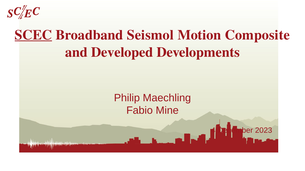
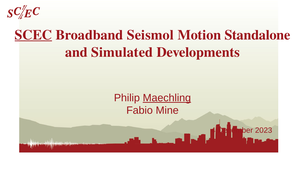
Composite: Composite -> Standalone (257, 35)
Developed: Developed -> Simulated (122, 52)
Maechling underline: none -> present (167, 98)
